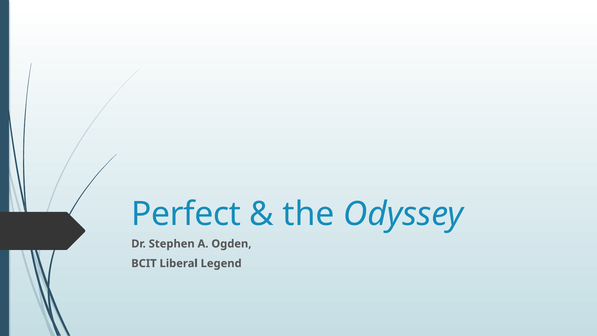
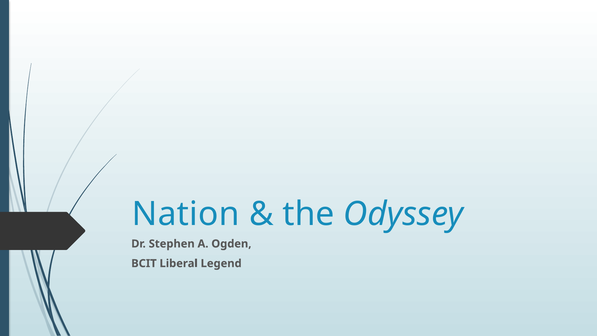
Perfect: Perfect -> Nation (186, 214)
